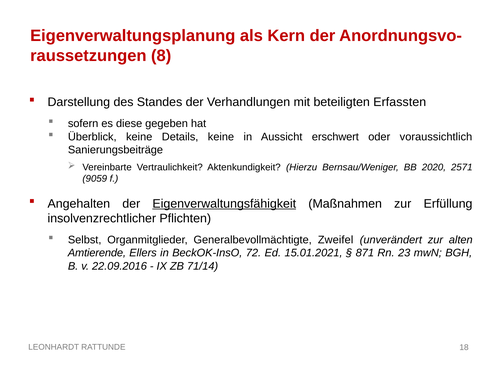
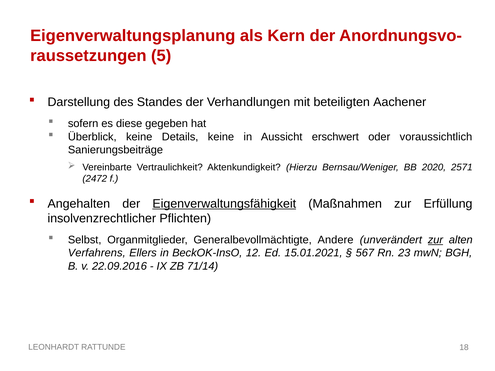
8: 8 -> 5 (161, 56)
Erfassten: Erfassten -> Aachener (400, 102)
9059: 9059 -> 2472 (95, 179)
Zweifel: Zweifel -> Andere (336, 240)
zur underline: none -> present (435, 240)
Amtierende: Amtierende -> Verfahrens (97, 253)
72: 72 -> 12 (253, 253)
871: 871 -> 567 (365, 253)
